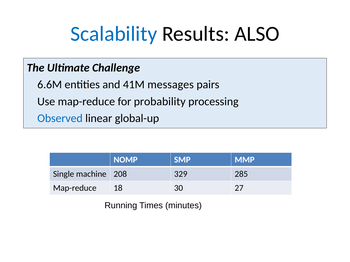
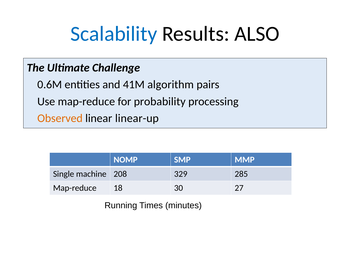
6.6M: 6.6M -> 0.6M (50, 85)
messages: messages -> algorithm (171, 85)
Observed colour: blue -> orange (60, 119)
global-up: global-up -> linear-up (137, 119)
